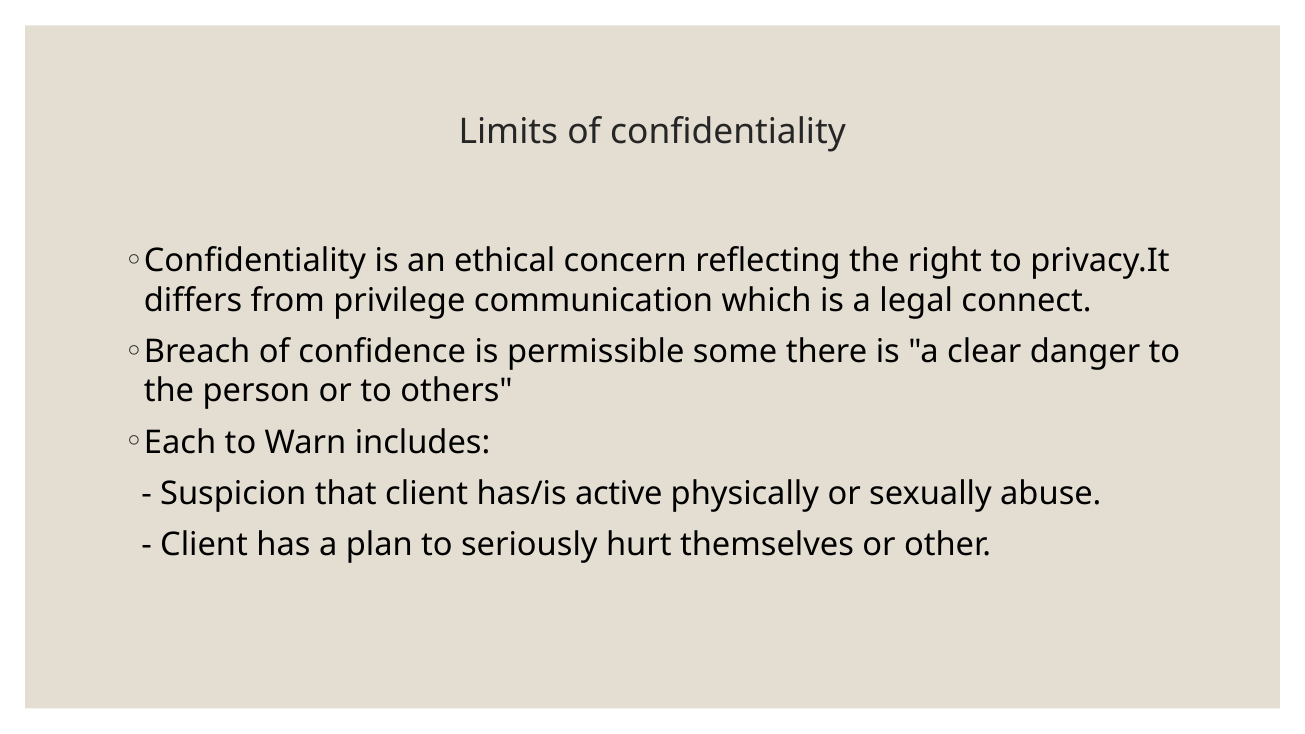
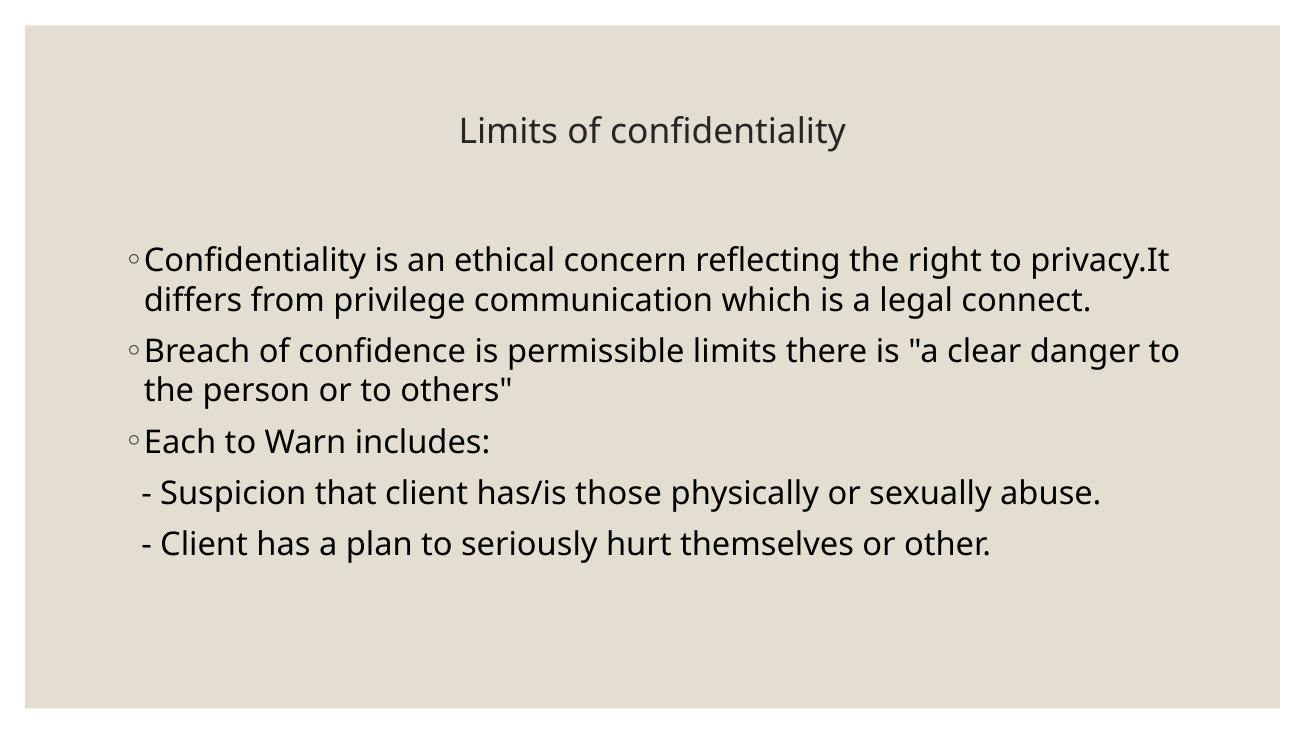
permissible some: some -> limits (735, 352)
active: active -> those (619, 494)
